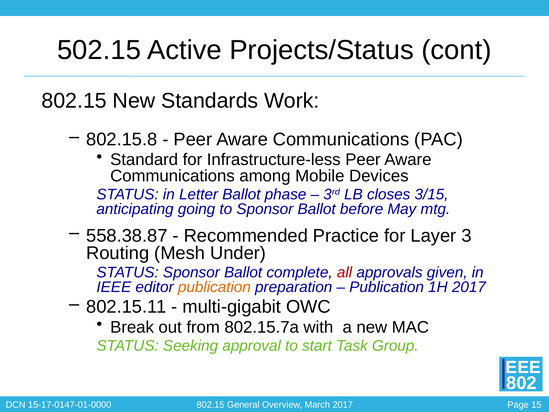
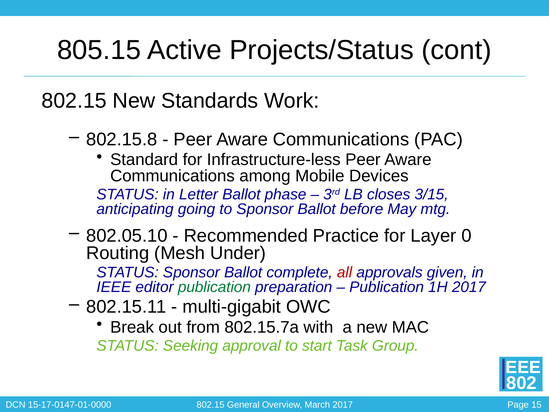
502.15: 502.15 -> 805.15 (99, 50)
558.38.87: 558.38.87 -> 802.05.10 (127, 236)
3: 3 -> 0 (466, 236)
publication colour: orange -> green (214, 287)
